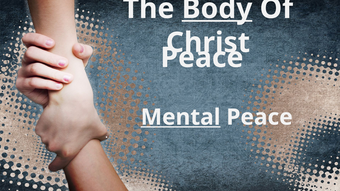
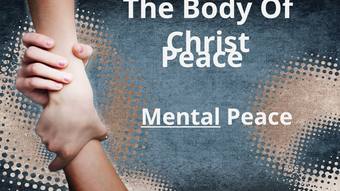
Body underline: present -> none (217, 9)
